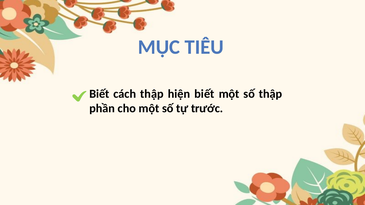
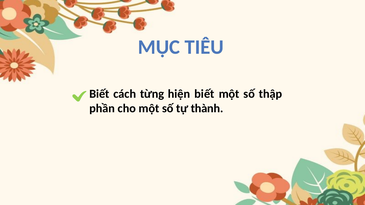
cách thập: thập -> từng (152, 94)
trước: trước -> thành (207, 109)
